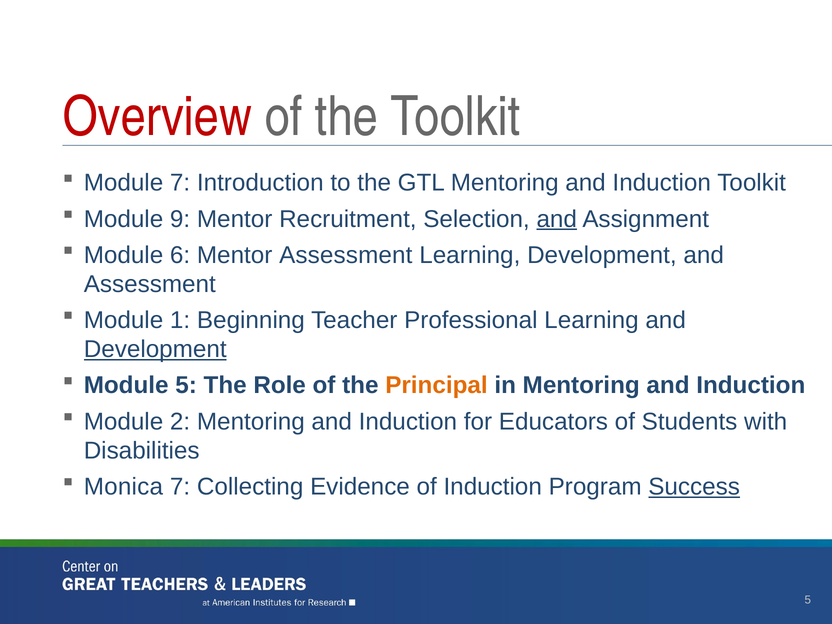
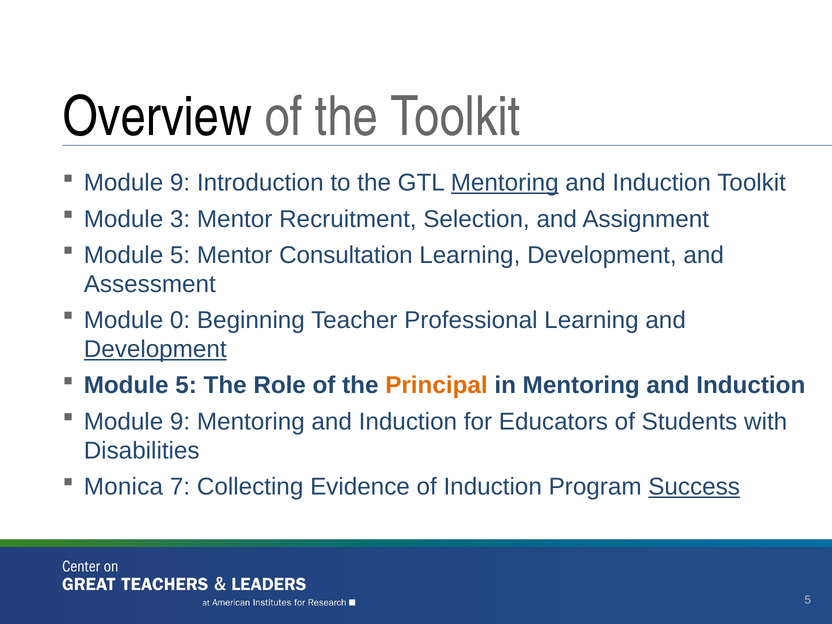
Overview colour: red -> black (157, 117)
7: 7 -> 9 (180, 183)
Mentoring underline: none -> present (505, 183)
9: 9 -> 3 (180, 219)
and underline: present -> none (557, 219)
6: 6 -> 5 (180, 255)
Mentor Assessment: Assessment -> Consultation (346, 255)
1: 1 -> 0 (180, 320)
2: 2 -> 9 (180, 422)
